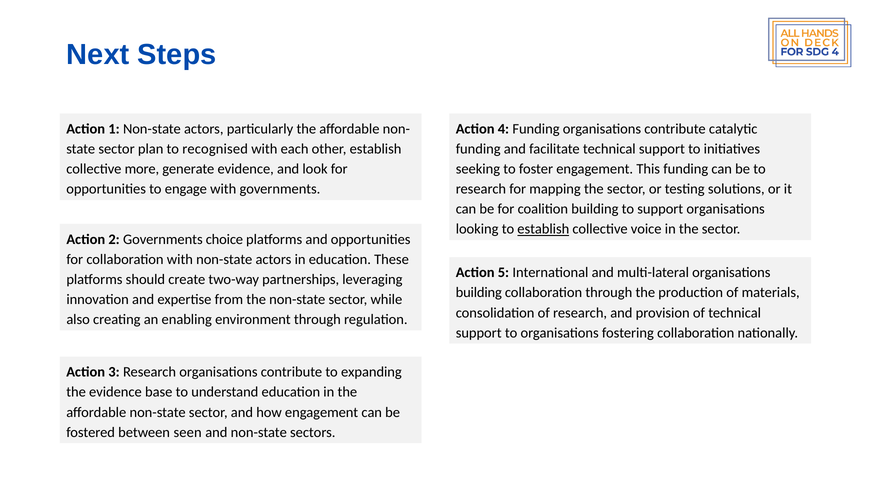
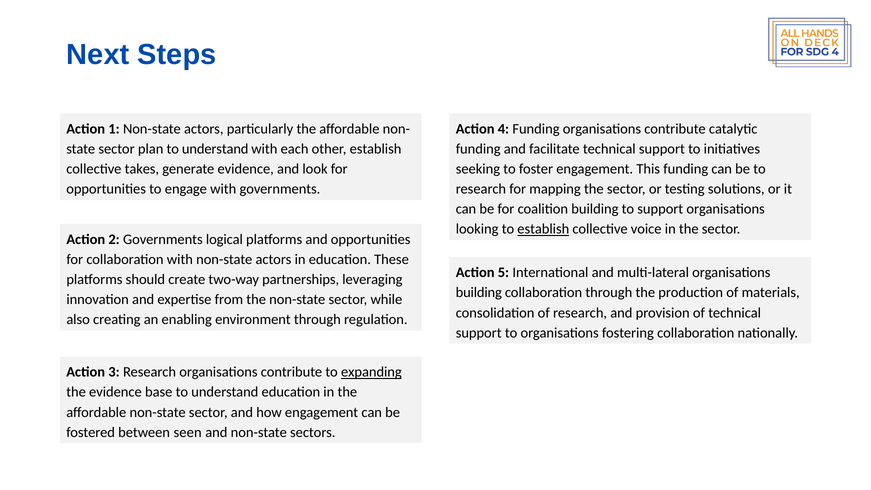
plan to recognised: recognised -> understand (215, 149)
more: more -> takes (142, 169)
choice: choice -> logical (224, 239)
expanding underline: none -> present (371, 372)
